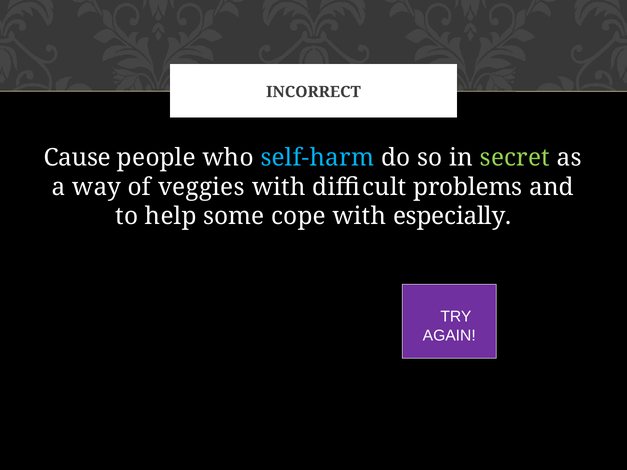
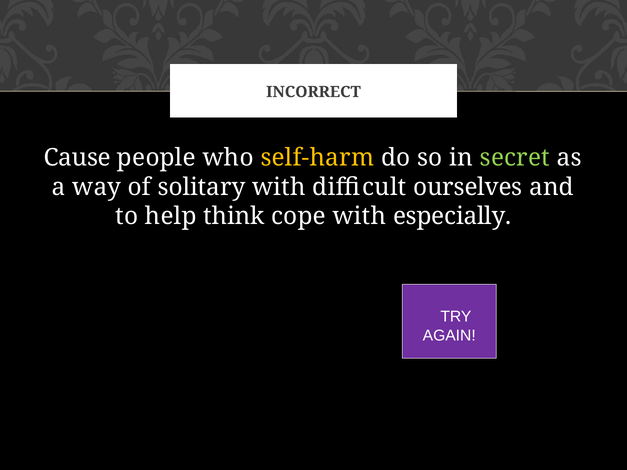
self-harm colour: light blue -> yellow (317, 158)
veggies: veggies -> solitary (202, 187)
problems: problems -> ourselves (468, 187)
some: some -> think (234, 216)
